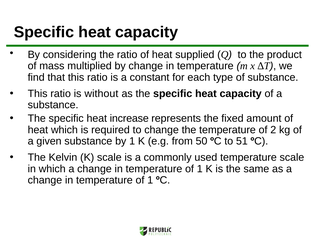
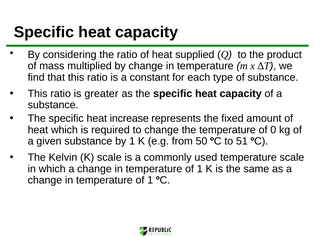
without: without -> greater (101, 93)
2: 2 -> 0 (273, 129)
